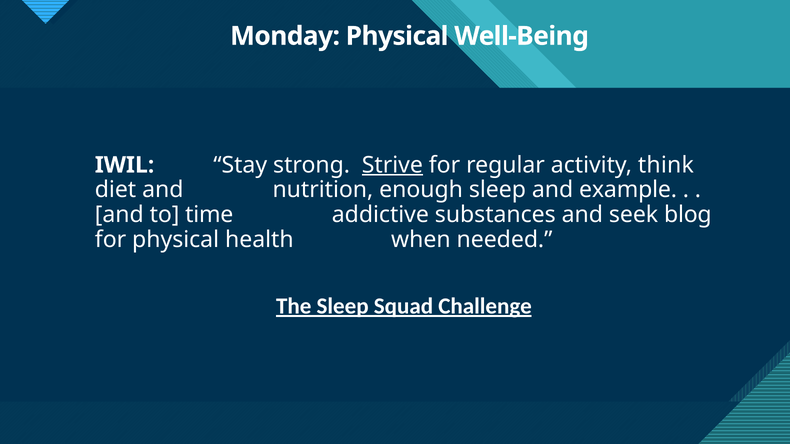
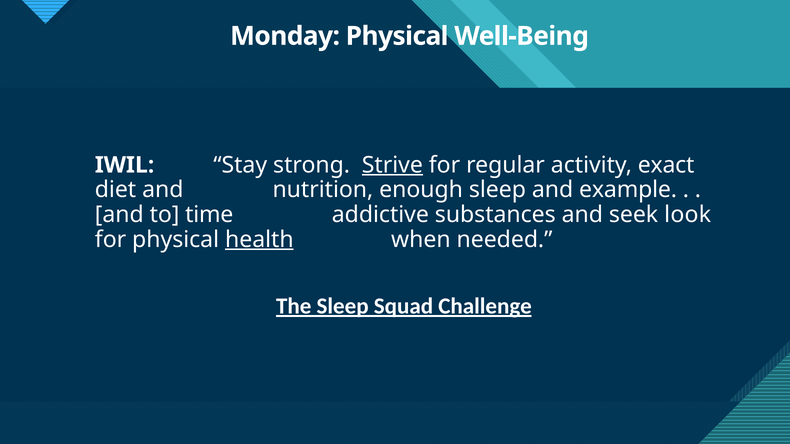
think: think -> exact (666, 165)
blog: blog -> look (688, 215)
health underline: none -> present (259, 240)
